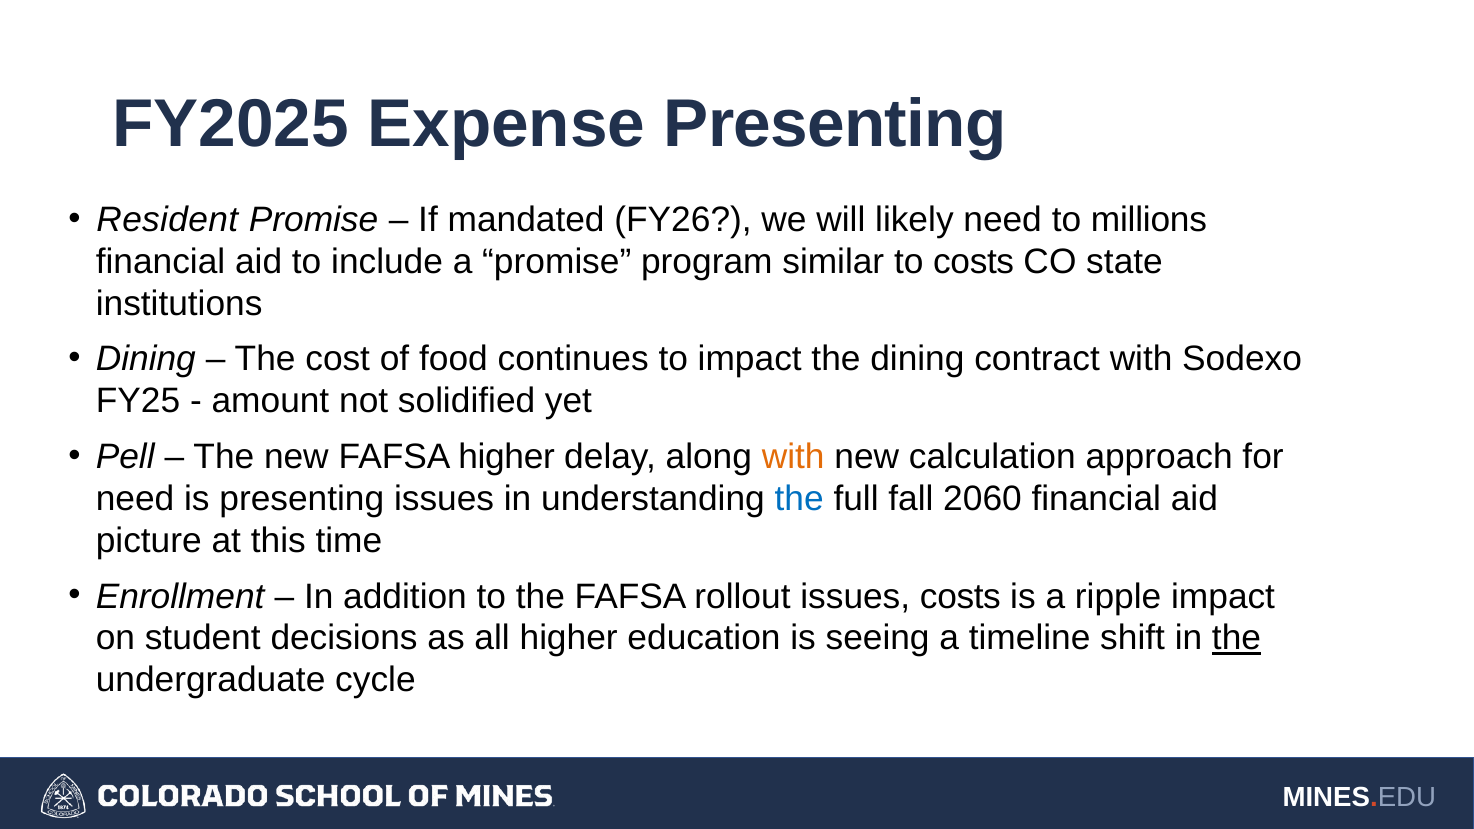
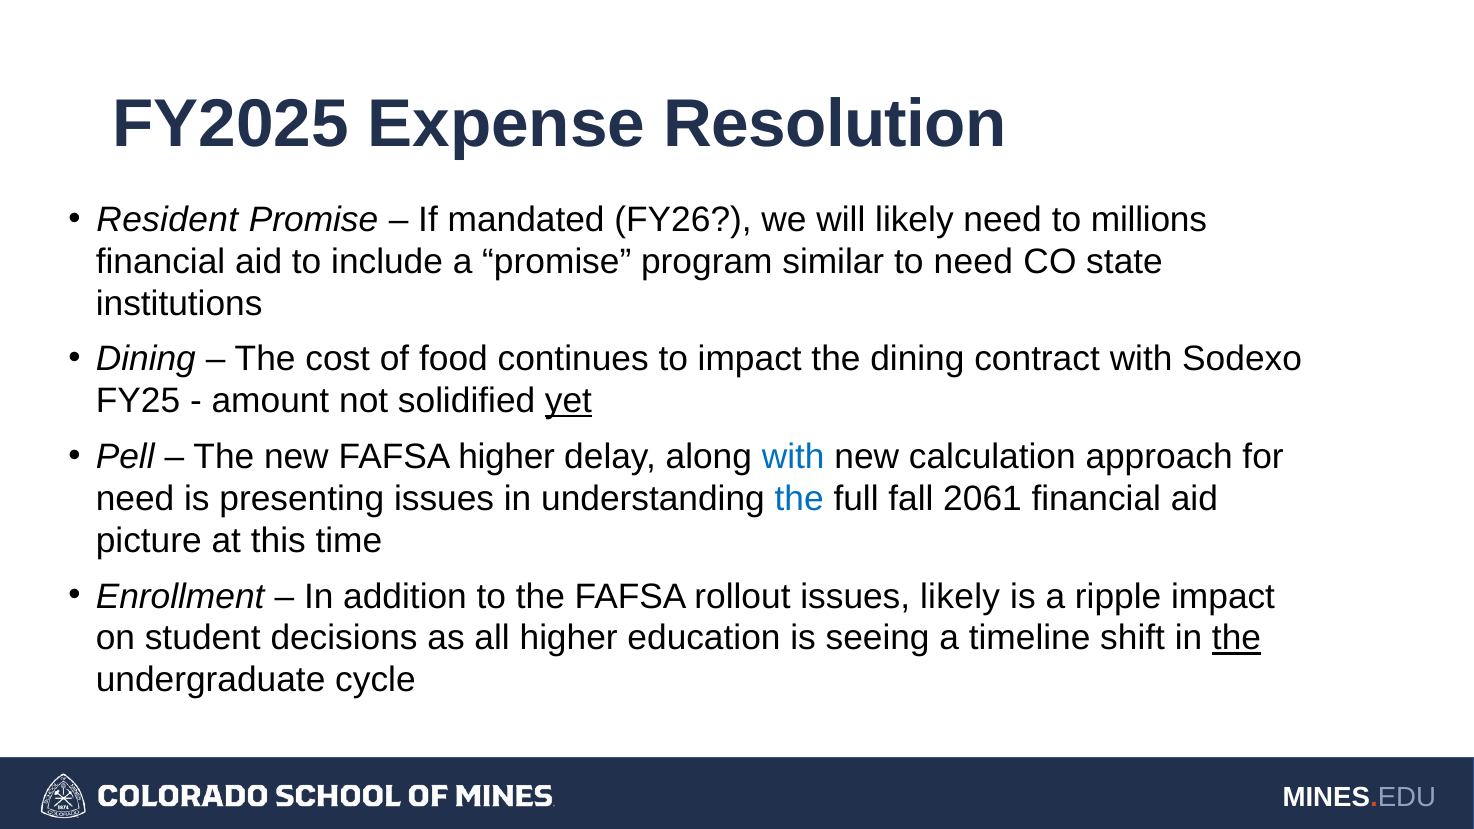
Expense Presenting: Presenting -> Resolution (835, 124)
to costs: costs -> need (973, 262)
yet underline: none -> present (568, 401)
with colour: orange -> blue (793, 457)
2060: 2060 -> 2061 (983, 499)
issues costs: costs -> likely (960, 596)
